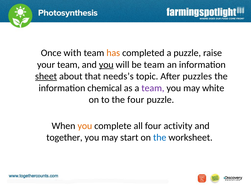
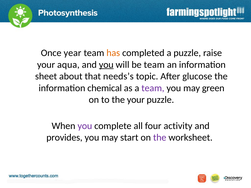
with: with -> year (73, 53)
your team: team -> aqua (68, 65)
sheet underline: present -> none (46, 76)
puzzles: puzzles -> glucose (197, 76)
white: white -> green (213, 88)
the four: four -> your (136, 100)
you colour: orange -> purple (85, 126)
together: together -> provides (64, 138)
the colour: blue -> purple (160, 138)
